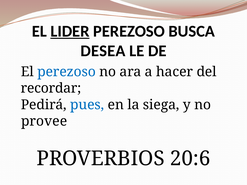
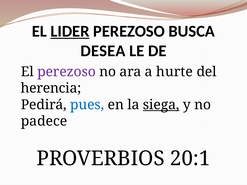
perezoso colour: blue -> purple (66, 72)
hacer: hacer -> hurte (174, 72)
recordar: recordar -> herencia (51, 88)
siega underline: none -> present (161, 105)
provee: provee -> padece (44, 121)
20:6: 20:6 -> 20:1 (190, 159)
